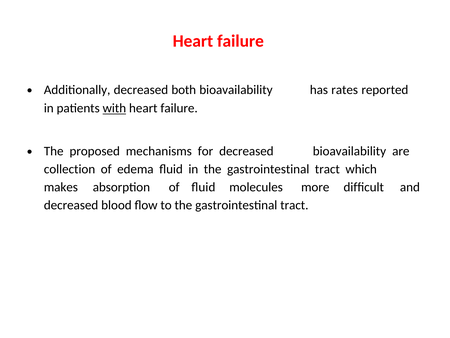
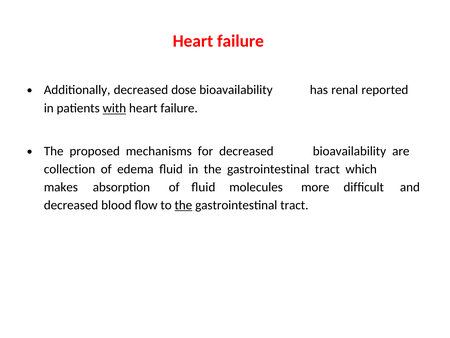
both: both -> dose (184, 90)
rates: rates -> renal (345, 90)
the underline: none -> present (183, 205)
